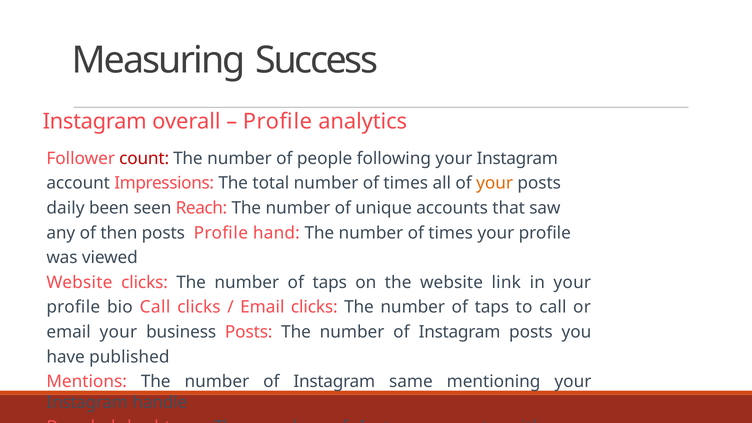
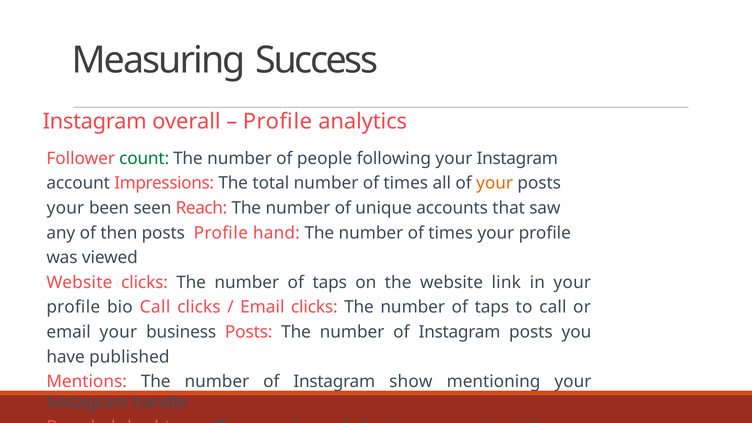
count colour: red -> green (144, 158)
daily: daily -> your (65, 208)
same: same -> show (411, 382)
